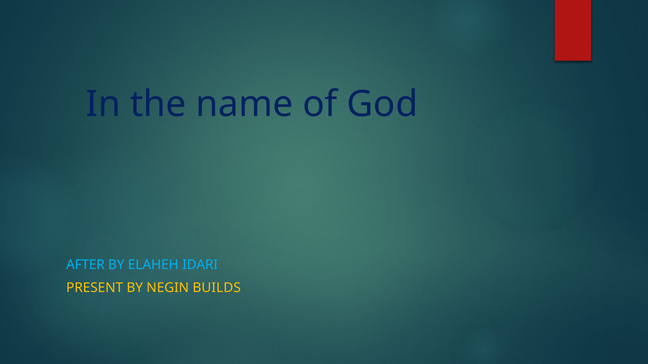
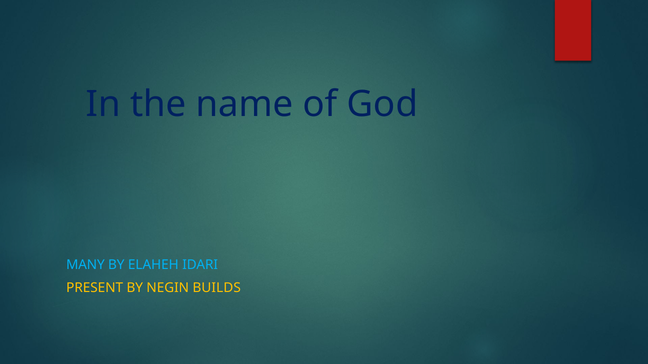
AFTER: AFTER -> MANY (85, 265)
